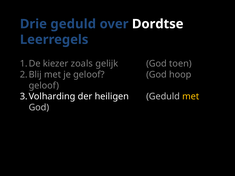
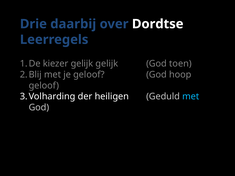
Drie geduld: geduld -> daarbij (73, 24)
kiezer zoals: zoals -> gelijk (82, 64)
met colour: yellow -> light blue (191, 97)
